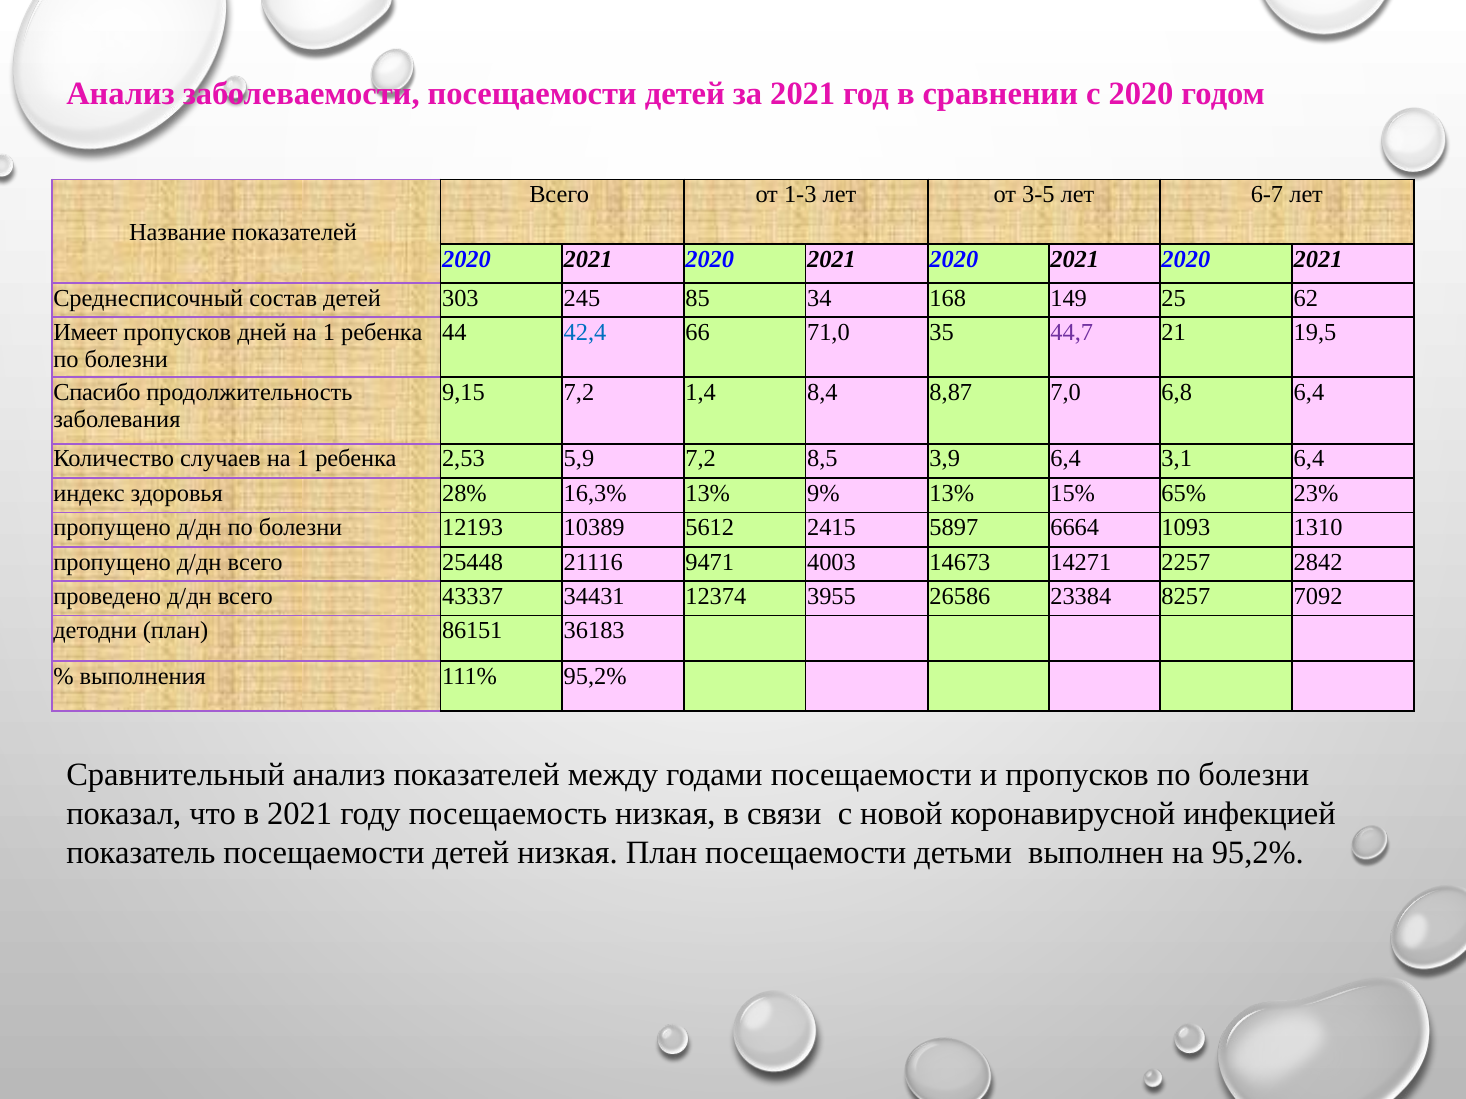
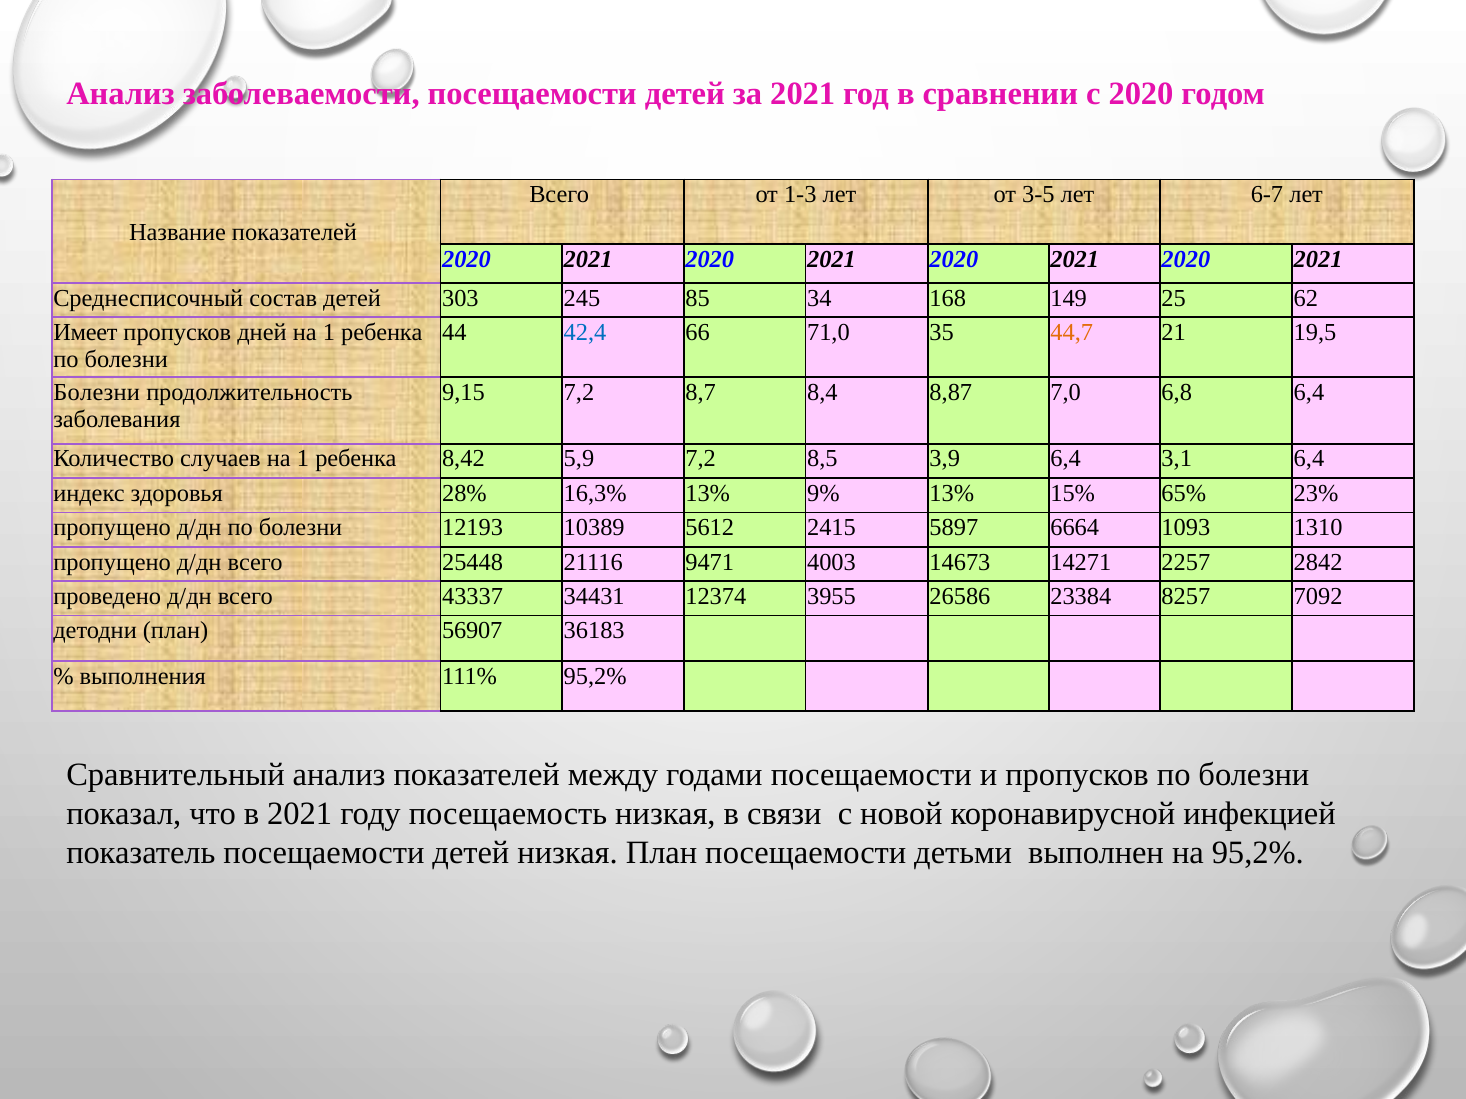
44,7 colour: purple -> orange (1072, 332)
Спасибо: Спасибо -> Болезни (97, 393)
1,4: 1,4 -> 8,7 (701, 393)
2,53: 2,53 -> 8,42 (463, 459)
86151: 86151 -> 56907 (472, 631)
